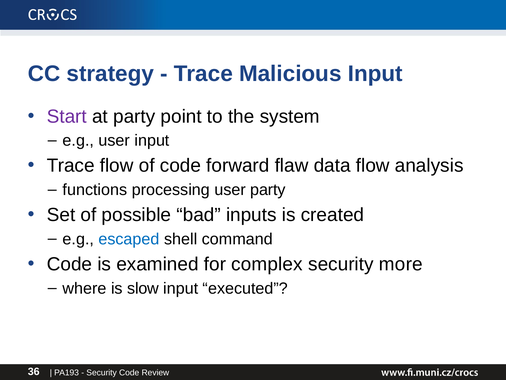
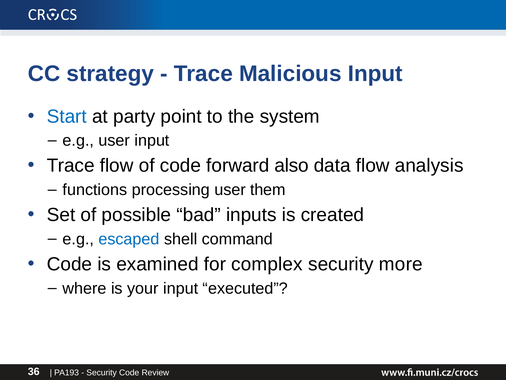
Start colour: purple -> blue (67, 116)
flaw: flaw -> also (292, 165)
user party: party -> them (268, 190)
slow: slow -> your (143, 288)
